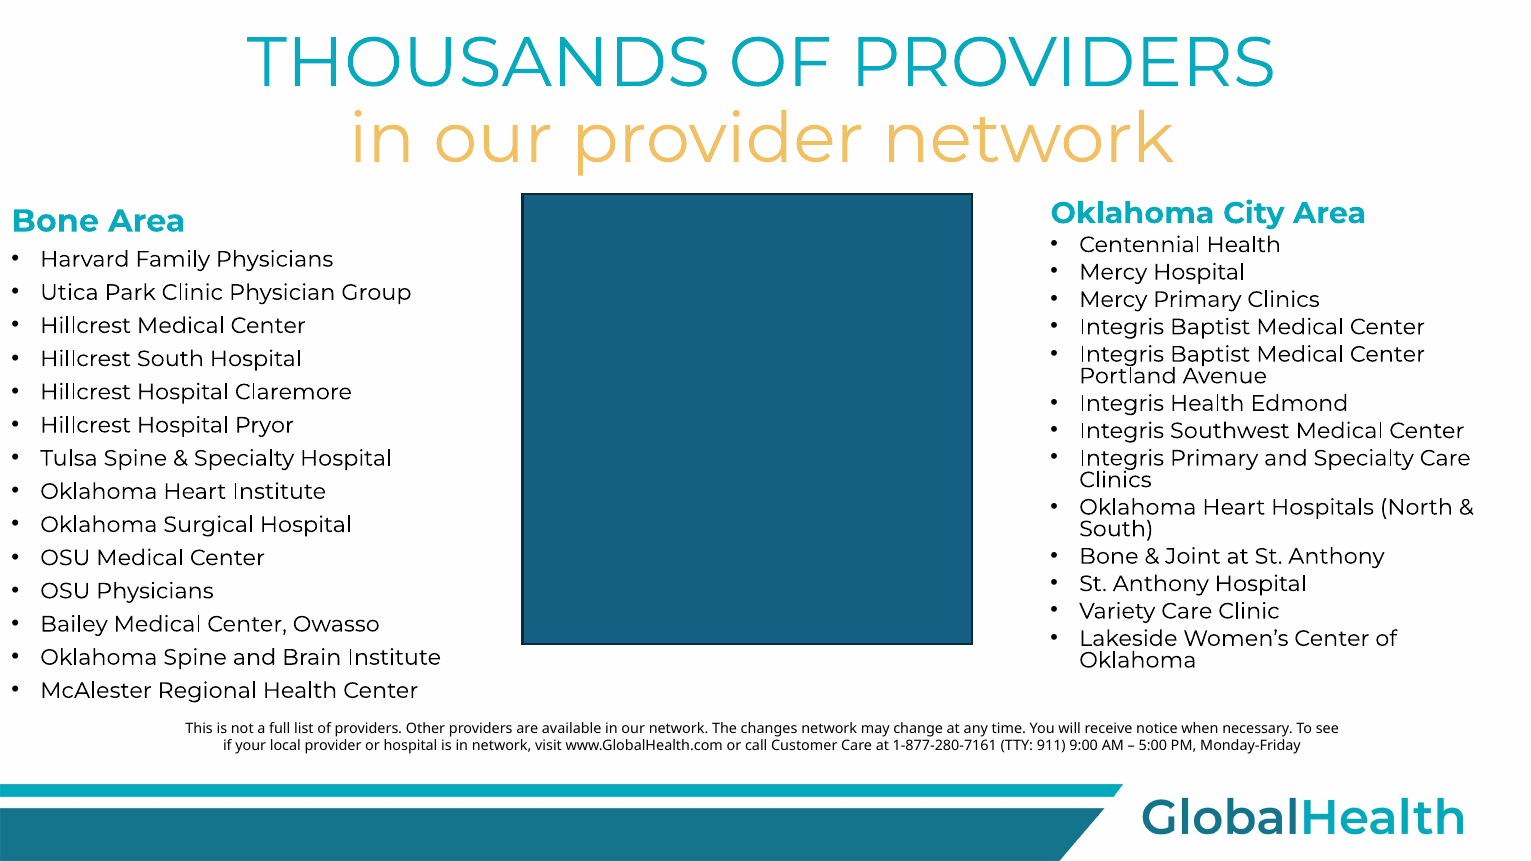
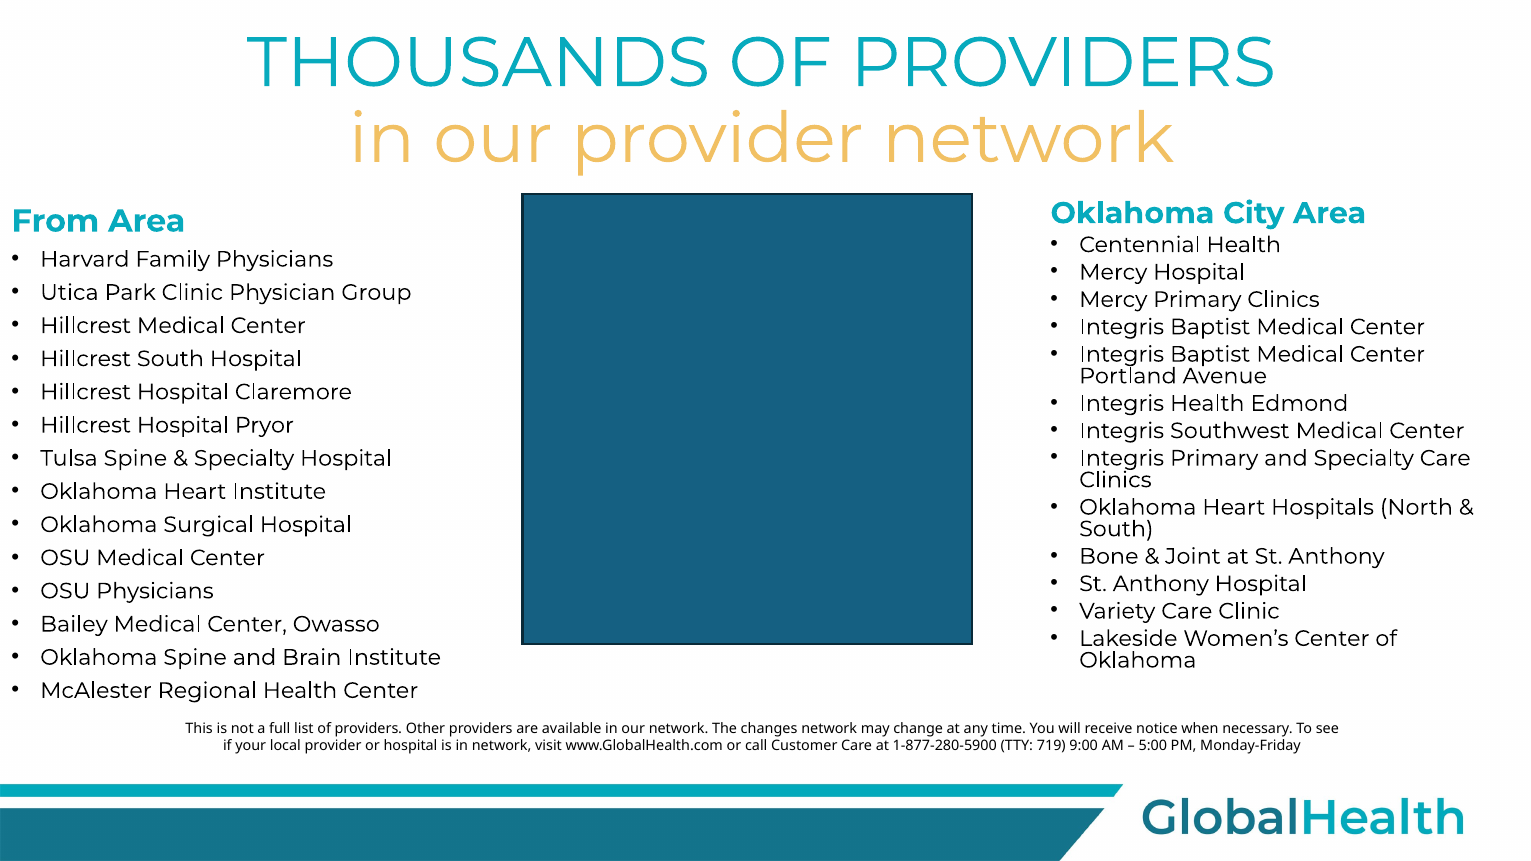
Bone: Bone -> From (55, 221)
1-877-280-7161: 1-877-280-7161 -> 1-877-280-5900 (945, 746)
911: 911 -> 719 (1051, 746)
